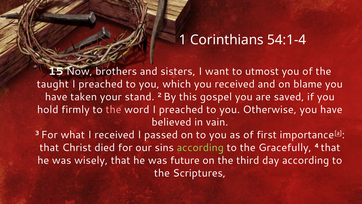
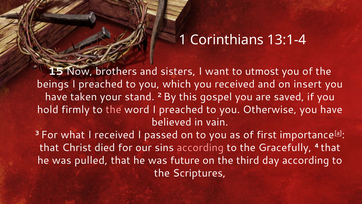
54:1-4: 54:1-4 -> 13:1-4 (287, 40)
taught: taught -> beings (53, 84)
blame: blame -> insert (308, 84)
according colour: light green -> pink (200, 147)
wisely: wisely -> pulled (91, 160)
